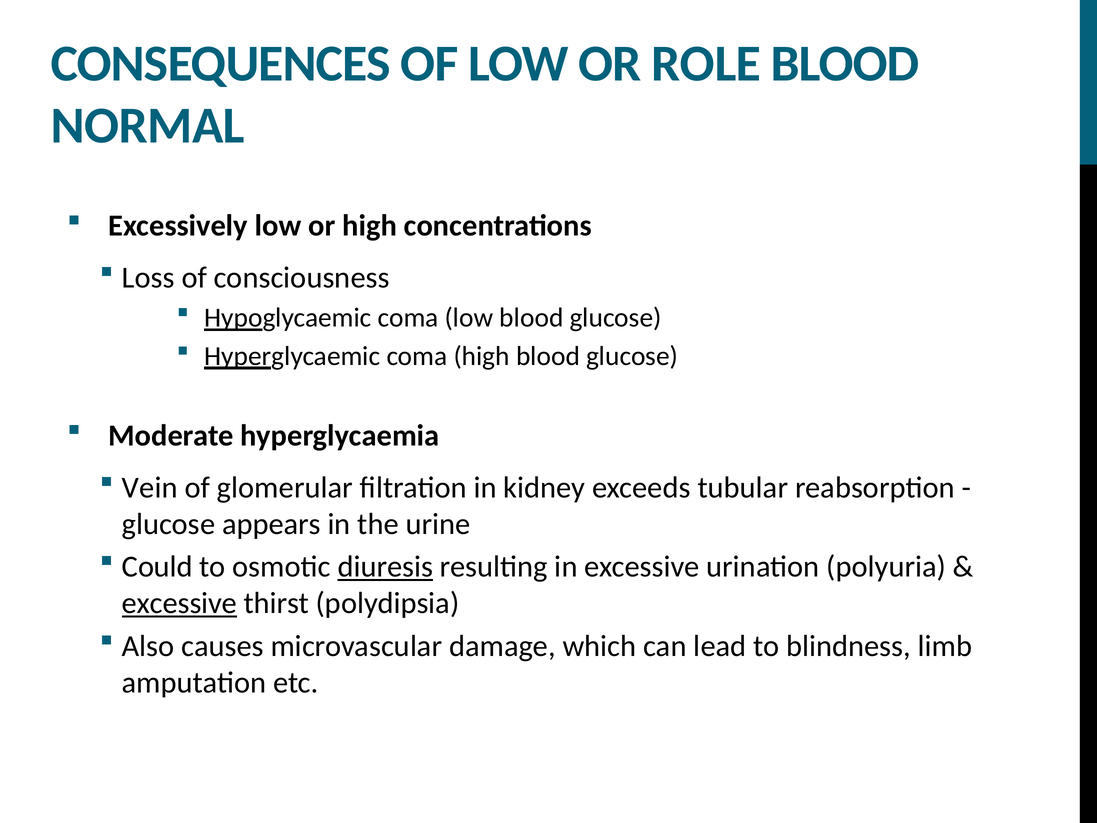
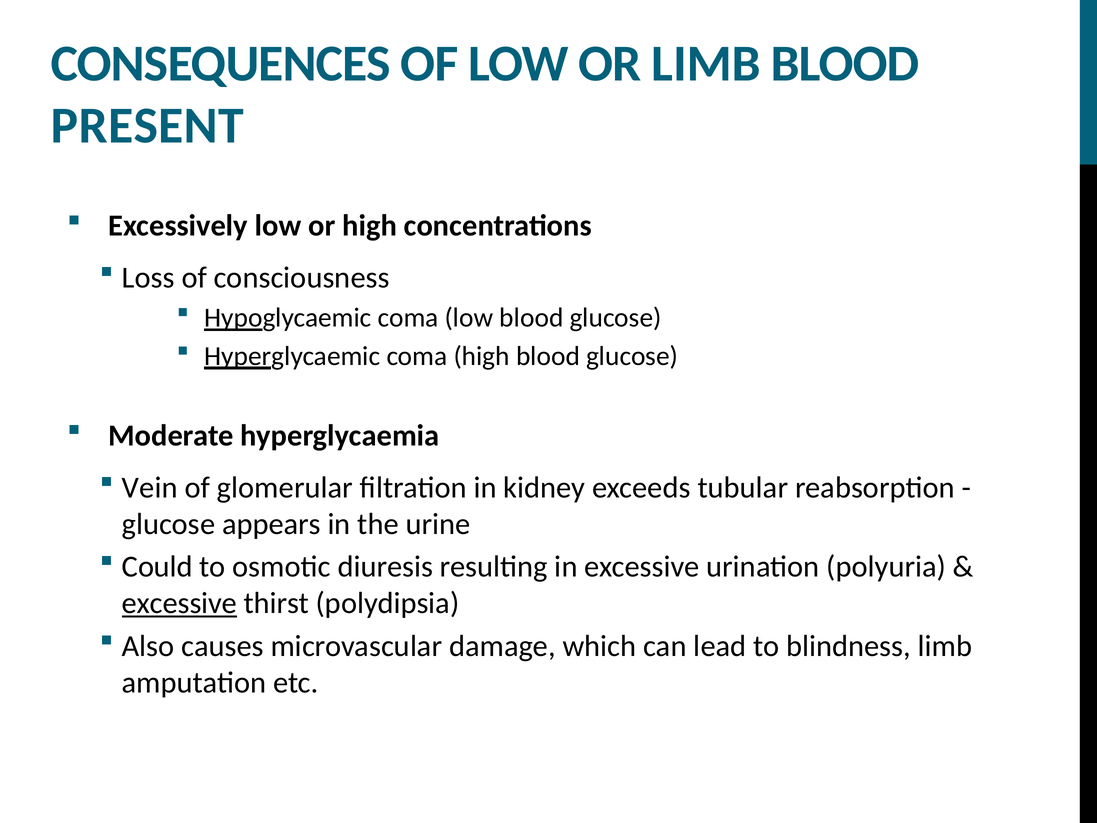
OR ROLE: ROLE -> LIMB (706, 63)
NORMAL: NORMAL -> PRESENT (147, 126)
diuresis underline: present -> none (385, 567)
